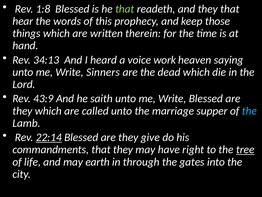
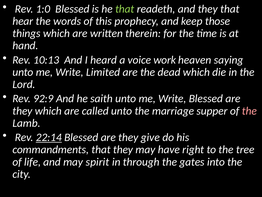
1:8: 1:8 -> 1:0 (43, 9)
34:13: 34:13 -> 10:13 (46, 60)
Sinners: Sinners -> Limited (103, 72)
43:9: 43:9 -> 92:9 (43, 98)
the colour: light blue -> pink (249, 111)
tree underline: present -> none (245, 149)
earth: earth -> spirit (97, 161)
